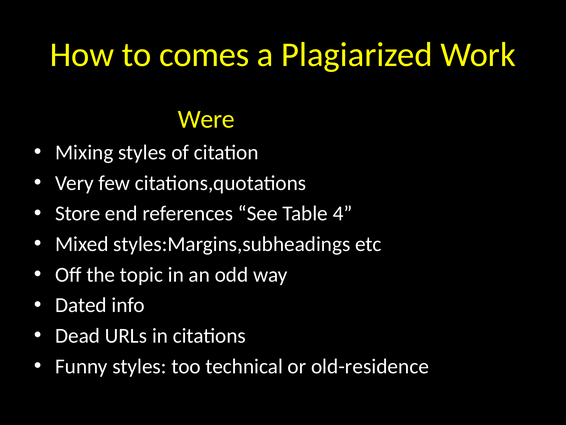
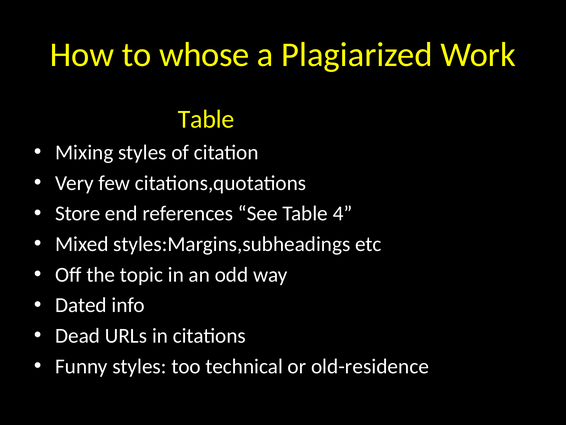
comes: comes -> whose (204, 55)
Were: Were -> Table (206, 119)
